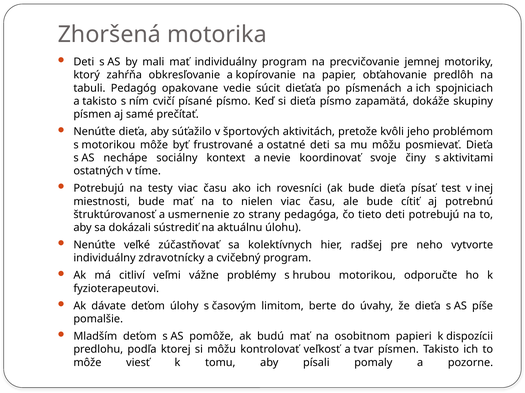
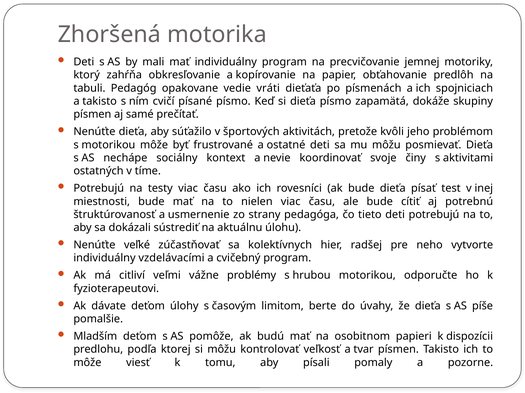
súcit: súcit -> vráti (268, 88)
zdravotnícky: zdravotnícky -> vzdelávacími (171, 259)
